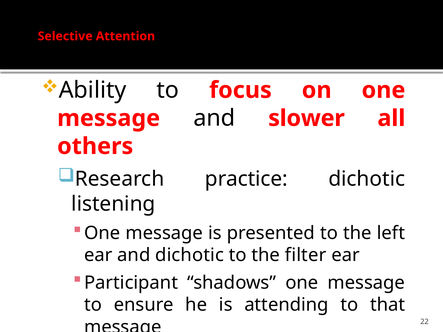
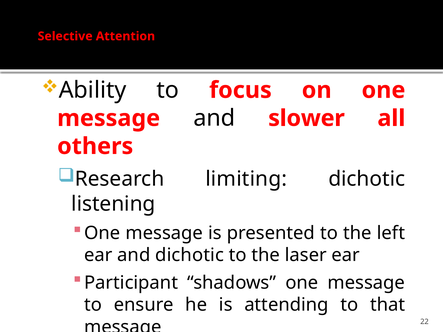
practice: practice -> limiting (246, 179)
filter: filter -> laser (306, 255)
